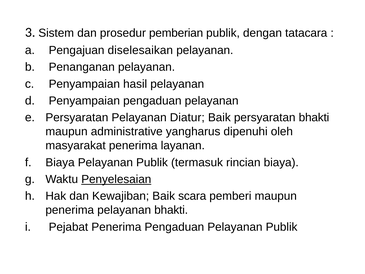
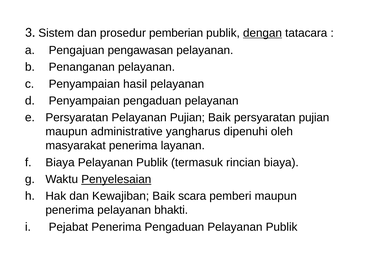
dengan underline: none -> present (262, 33)
diselesaikan: diselesaikan -> pengawasan (140, 50)
Pelayanan Diatur: Diatur -> Pujian (187, 118)
persyaratan bhakti: bhakti -> pujian (314, 118)
